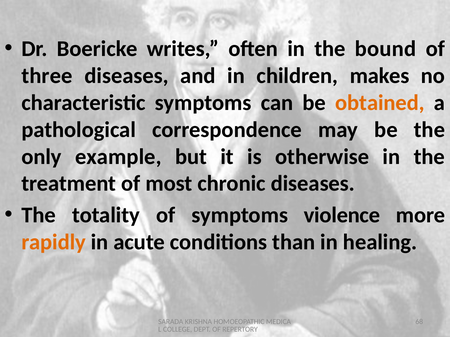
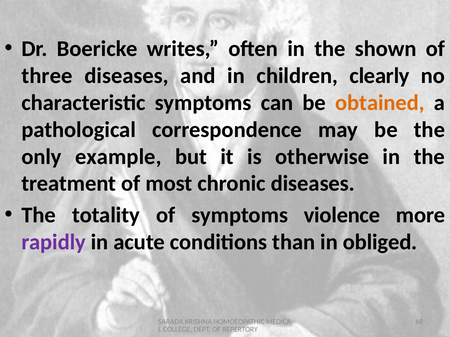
bound: bound -> shown (386, 49)
makes: makes -> clearly (380, 76)
rapidly colour: orange -> purple (54, 242)
healing: healing -> obliged (380, 242)
